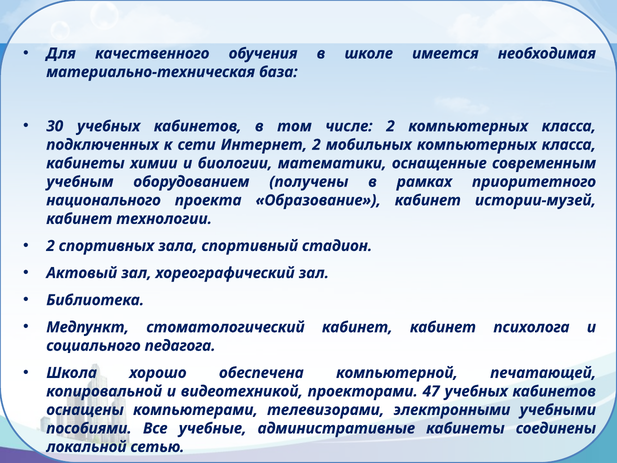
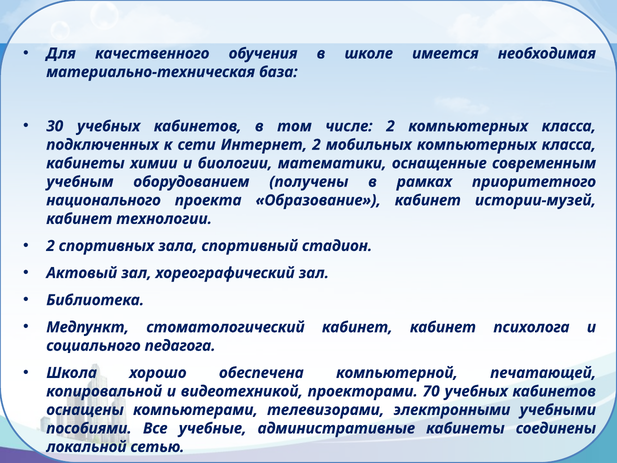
47: 47 -> 70 (431, 391)
